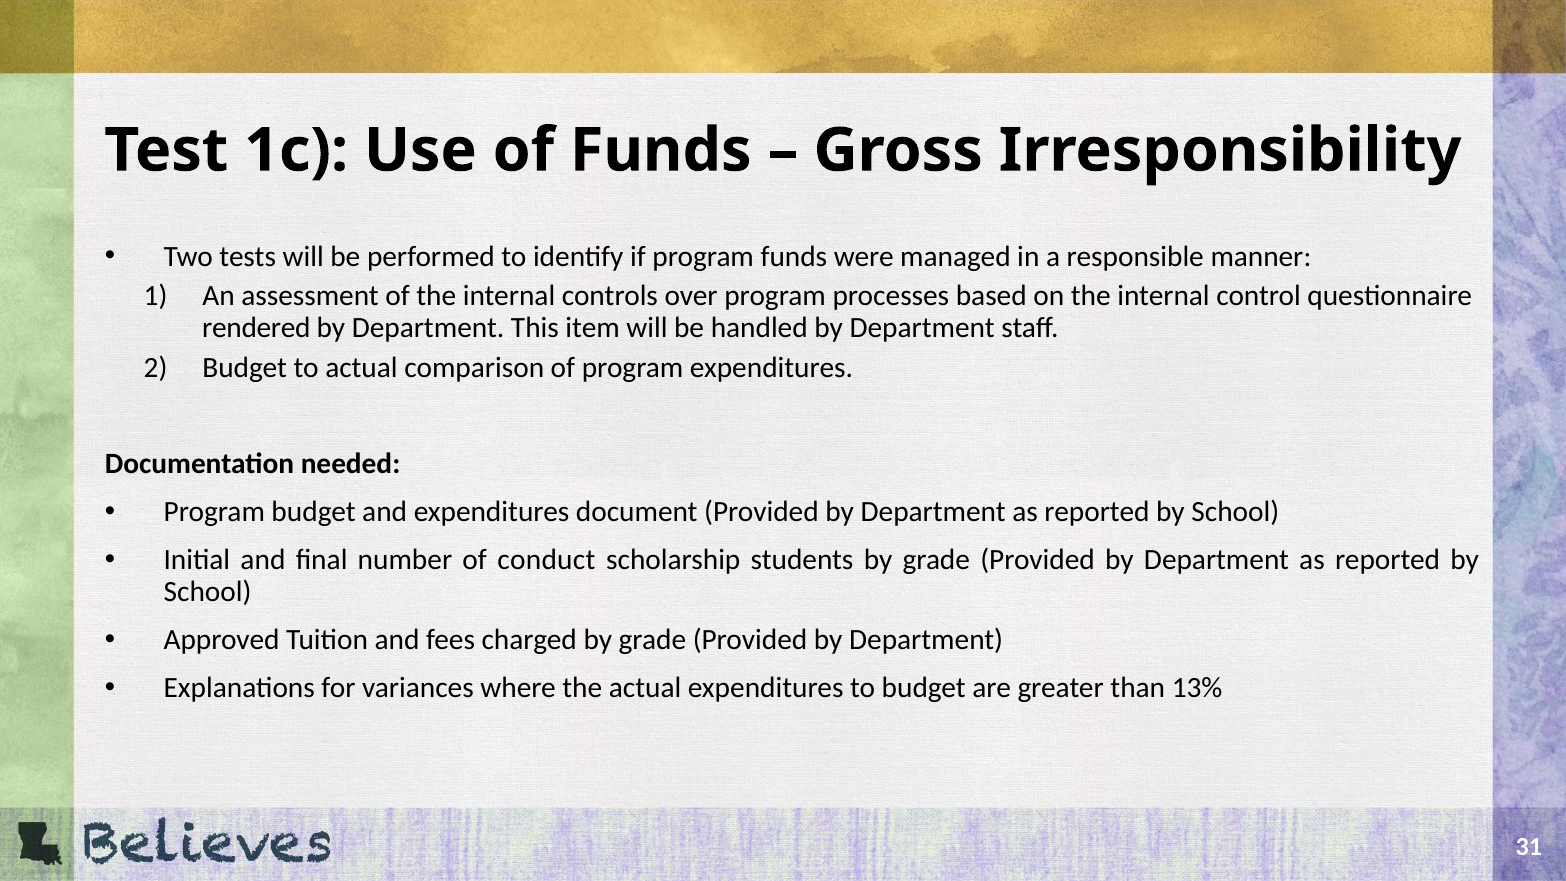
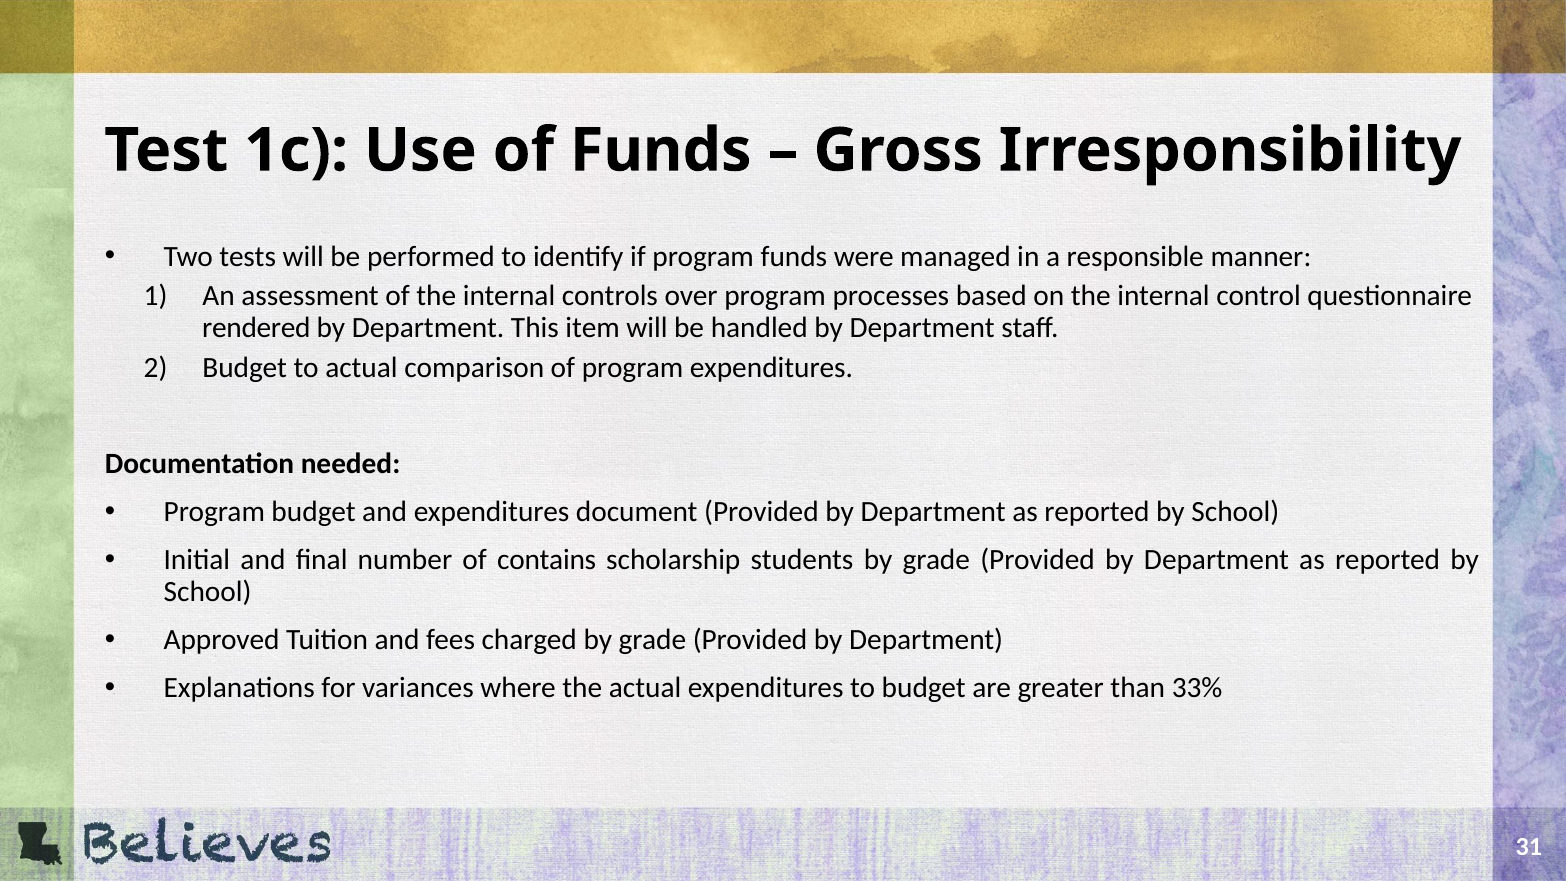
conduct: conduct -> contains (547, 560)
13%: 13% -> 33% (1197, 688)
